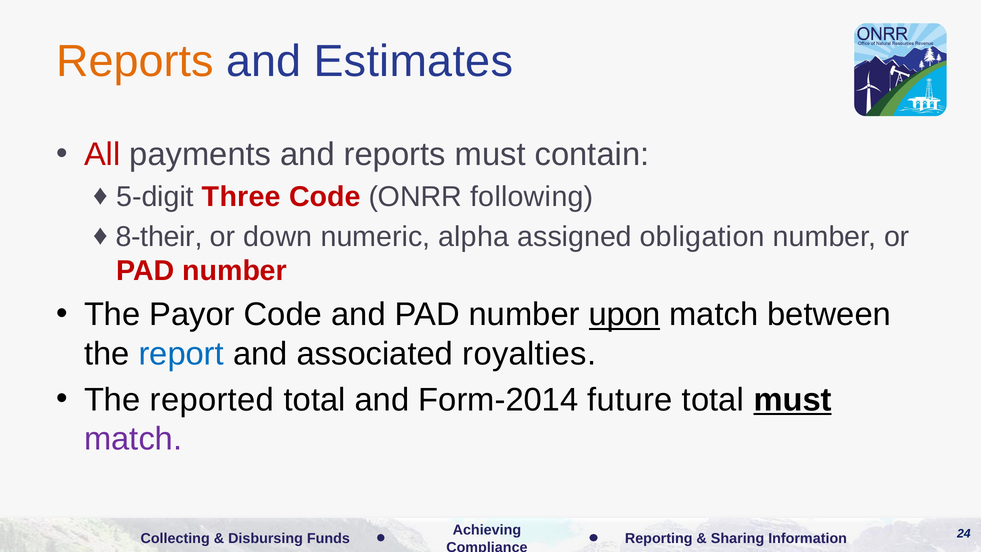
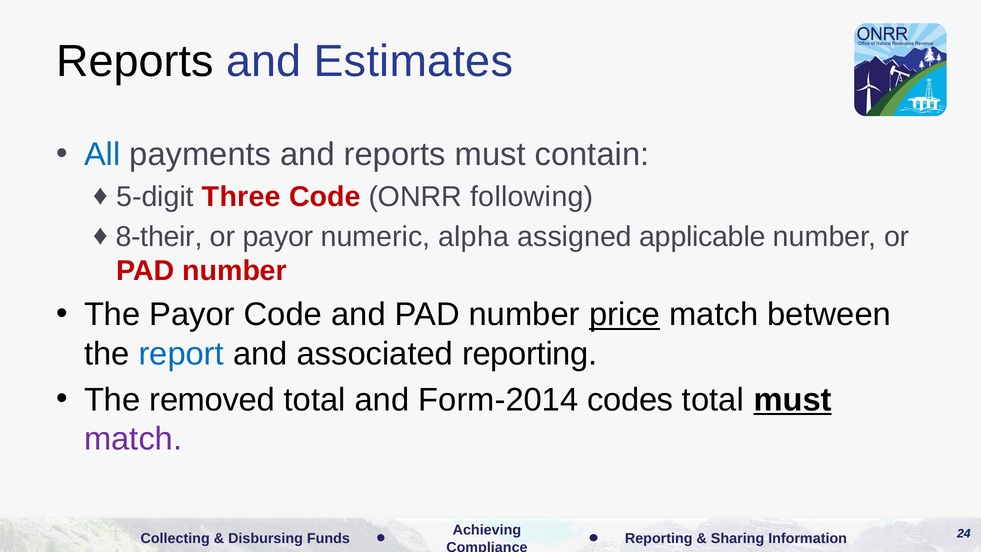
Reports colour: orange -> black (135, 61)
All colour: red -> blue (102, 154)
or down: down -> payor (278, 237)
obligation: obligation -> applicable (702, 237)
upon: upon -> price (625, 314)
associated royalties: royalties -> reporting (530, 354)
reported: reported -> removed (212, 400)
future: future -> codes (630, 400)
